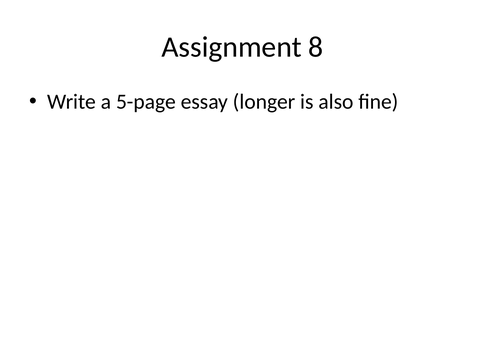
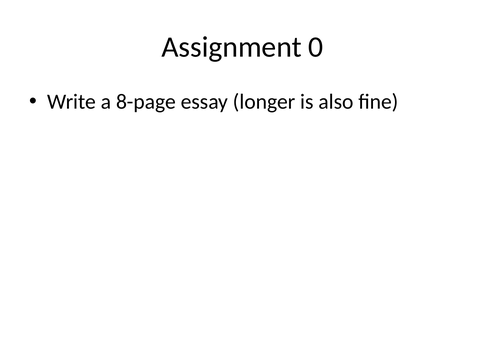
8: 8 -> 0 (316, 47)
5-page: 5-page -> 8-page (146, 102)
